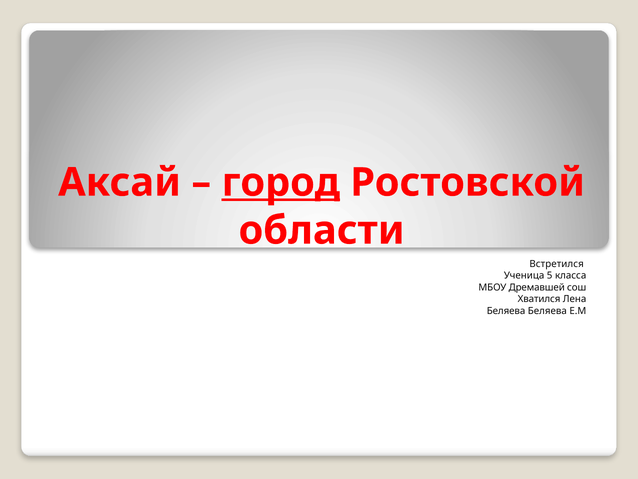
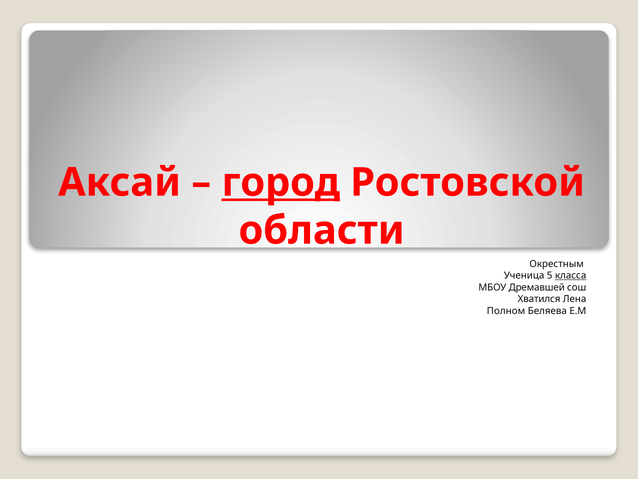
Встретился: Встретился -> Окрестным (557, 264)
класса underline: none -> present (571, 275)
Беляева: Беляева -> Полном (506, 310)
